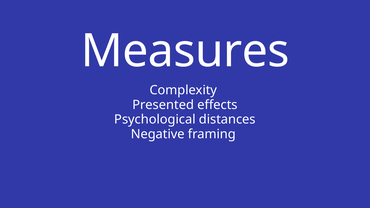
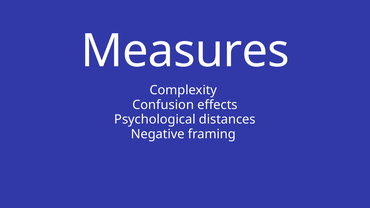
Presented: Presented -> Confusion (163, 105)
